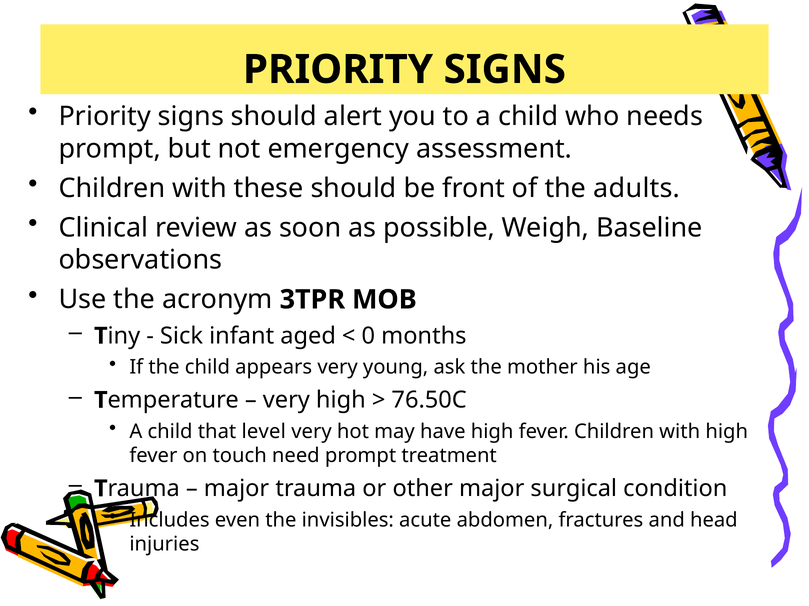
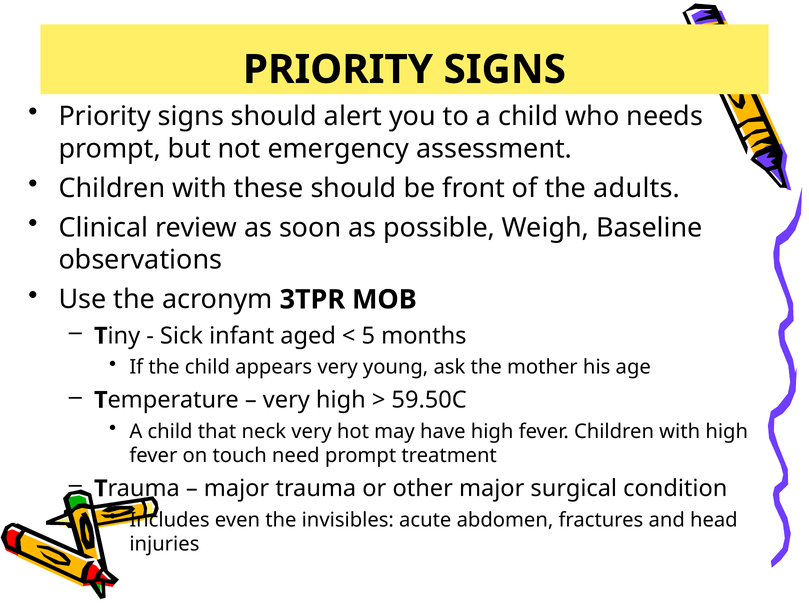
0: 0 -> 5 (368, 336)
76.50C: 76.50C -> 59.50C (429, 401)
level: level -> neck (264, 432)
